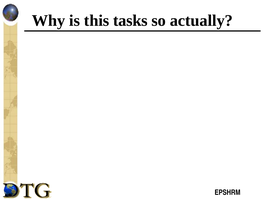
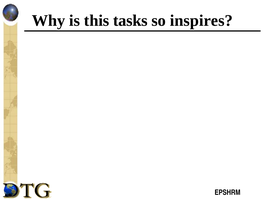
actually: actually -> inspires (201, 21)
